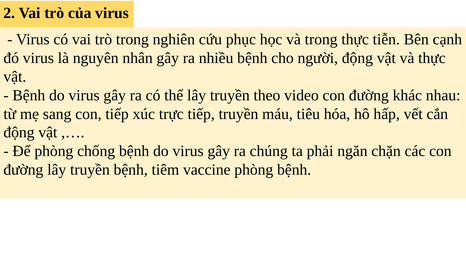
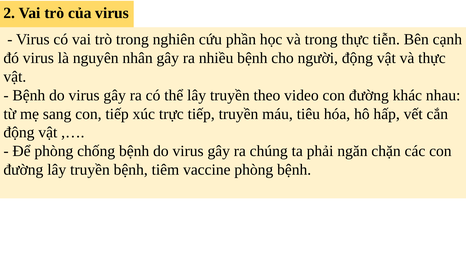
phục: phục -> phần (241, 39)
